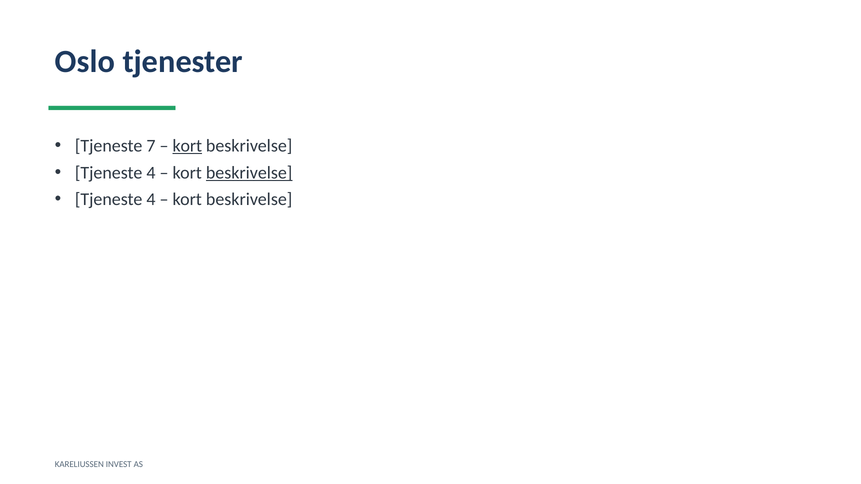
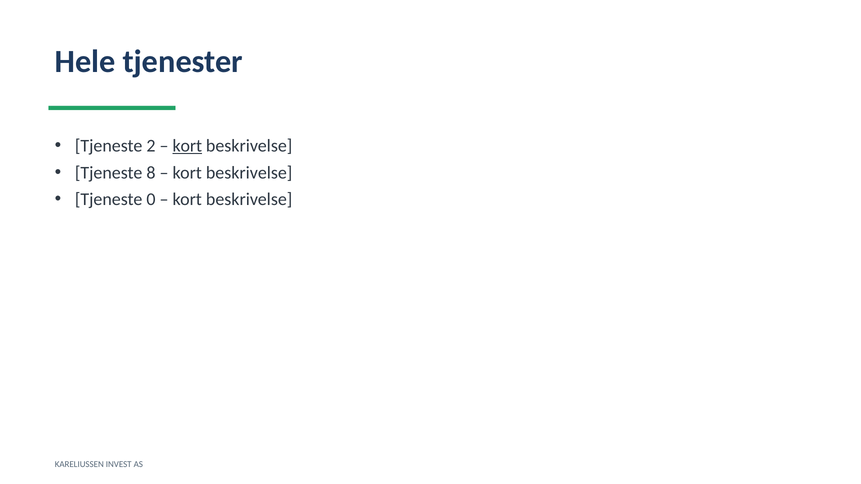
Oslo: Oslo -> Hele (85, 61)
7: 7 -> 2 (151, 146)
4: 4 -> 8 (151, 173)
beskrivelse underline: present -> none (249, 173)
4: 4 -> 0 (151, 200)
